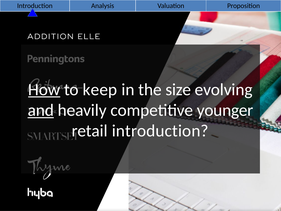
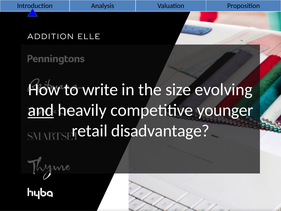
How underline: present -> none (44, 89)
keep: keep -> write (100, 89)
retail introduction: introduction -> disadvantage (160, 131)
